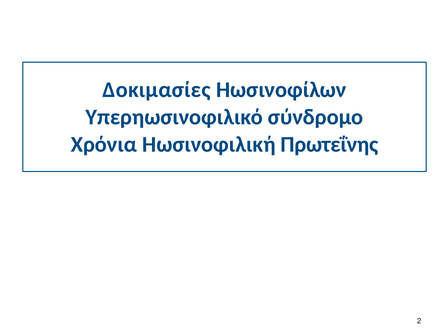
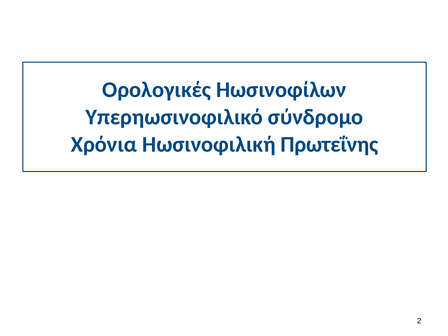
Δοκιμασίες: Δοκιμασίες -> Ορολογικές (157, 90)
